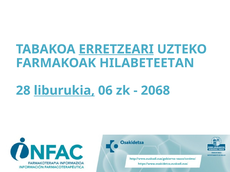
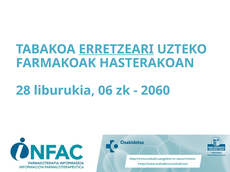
HILABETEETAN: HILABETEETAN -> HASTERAKOAN (147, 63)
liburukia underline: present -> none (64, 91)
2068: 2068 -> 2060 (155, 91)
